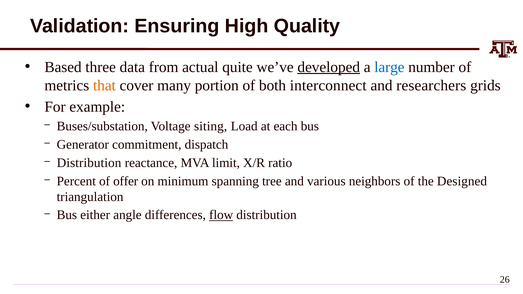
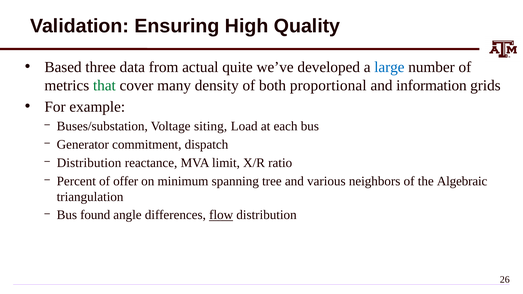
developed underline: present -> none (329, 67)
that colour: orange -> green (104, 85)
portion: portion -> density (217, 85)
interconnect: interconnect -> proportional (328, 85)
researchers: researchers -> information (431, 85)
Designed: Designed -> Algebraic (462, 181)
either: either -> found (95, 215)
